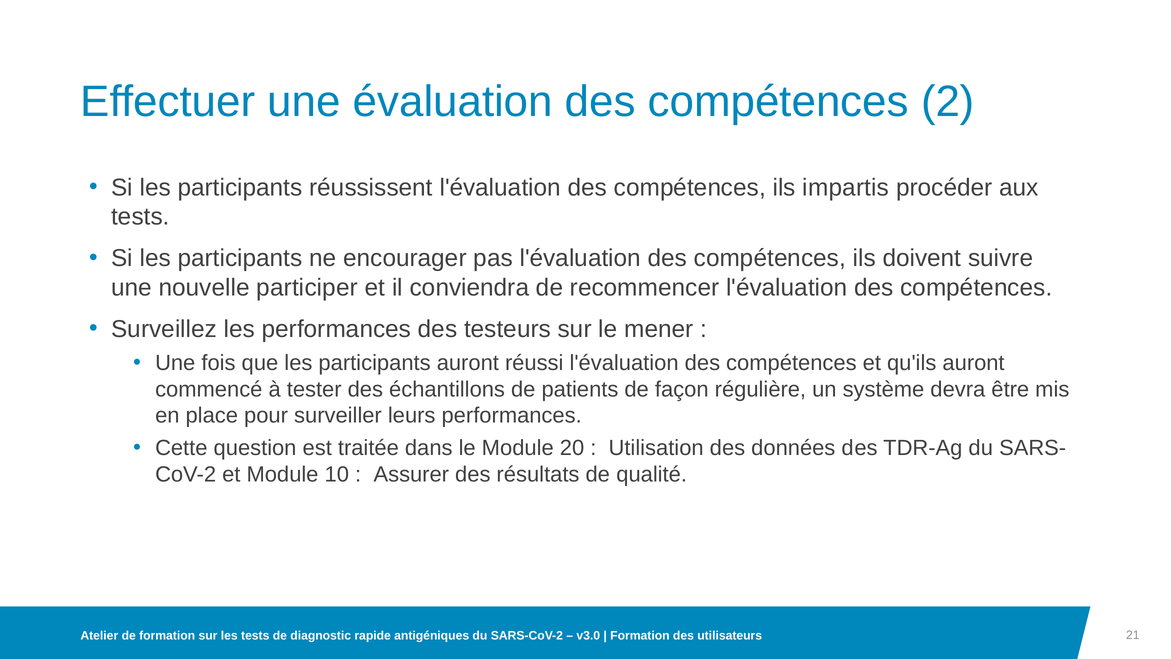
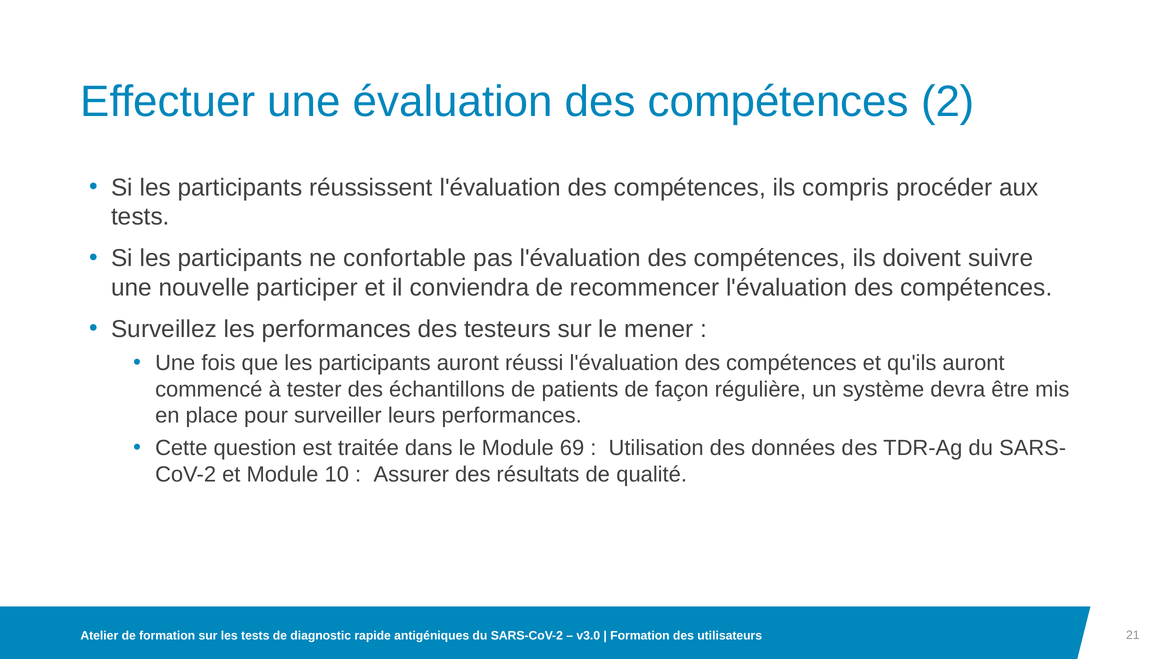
impartis: impartis -> compris (846, 188)
encourager: encourager -> confortable (405, 258)
20: 20 -> 69 (572, 448)
